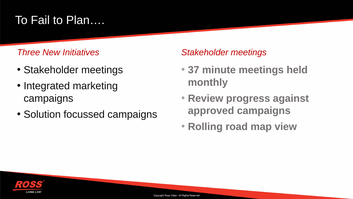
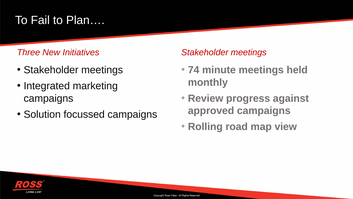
37: 37 -> 74 (194, 70)
